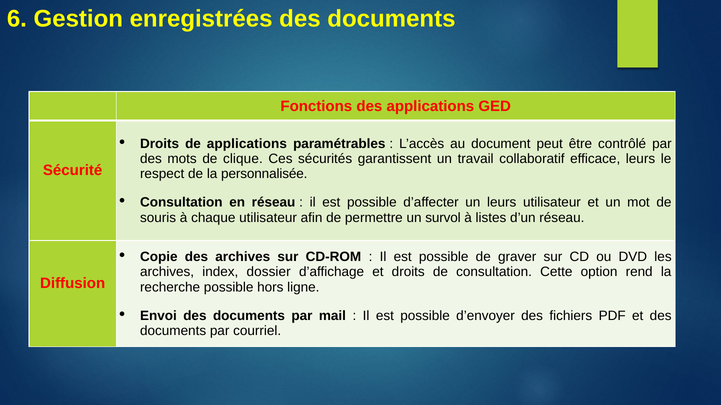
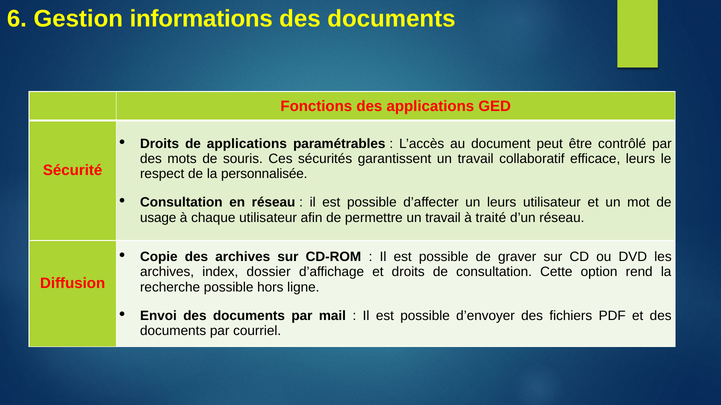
enregistrées: enregistrées -> informations (201, 19)
clique: clique -> souris (243, 159)
souris: souris -> usage (158, 218)
permettre un survol: survol -> travail (443, 218)
listes: listes -> traité (491, 218)
